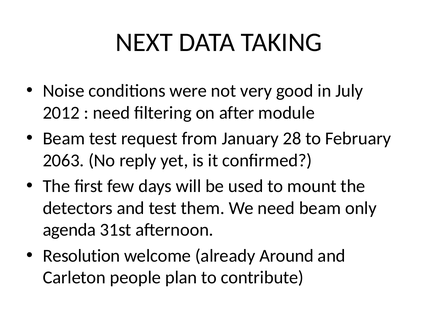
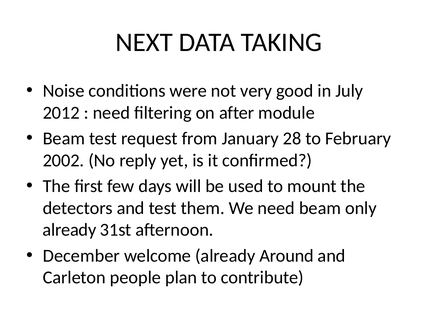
2063: 2063 -> 2002 (63, 161)
agenda: agenda -> already (69, 230)
Resolution: Resolution -> December (81, 256)
